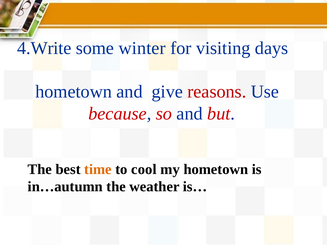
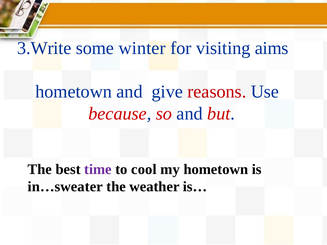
4.Write: 4.Write -> 3.Write (44, 48)
days: days -> aims (272, 48)
time colour: orange -> purple (98, 169)
in…autumn: in…autumn -> in…sweater (65, 187)
